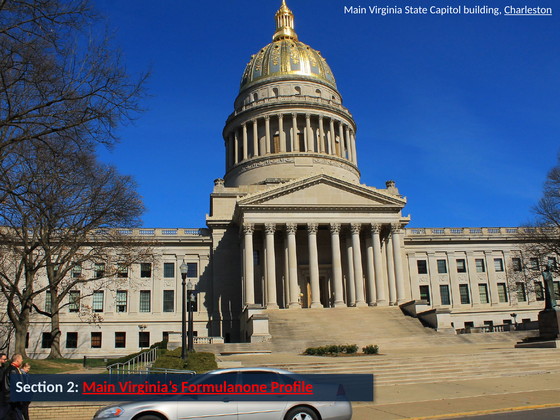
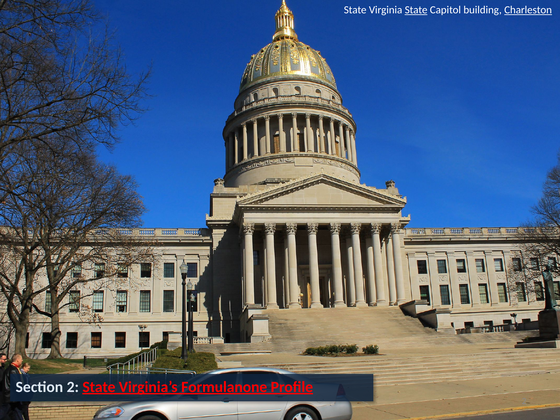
Main: Main -> State (355, 10)
State underline: none -> present (416, 10)
Section 2 Main: Main -> State (99, 387)
